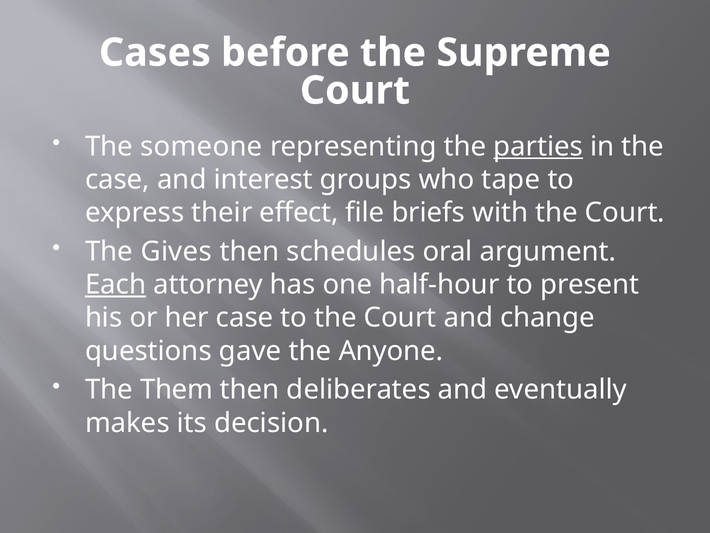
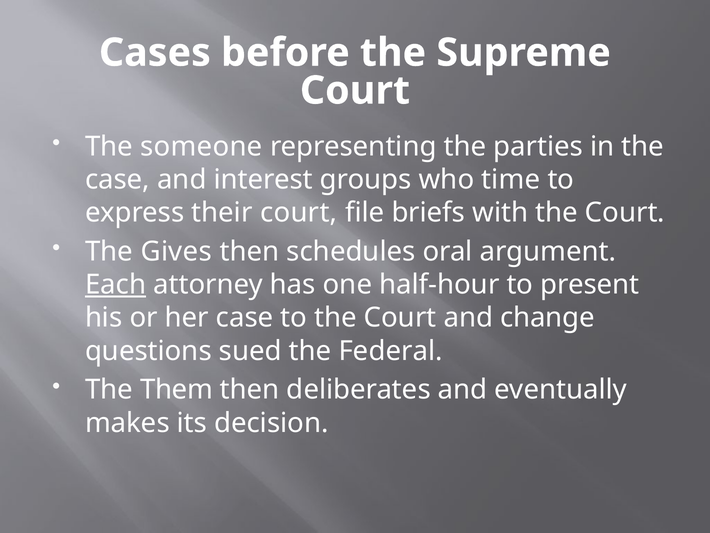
parties underline: present -> none (538, 146)
tape: tape -> time (511, 179)
their effect: effect -> court (299, 213)
gave: gave -> sued (250, 351)
Anyone: Anyone -> Federal (391, 351)
